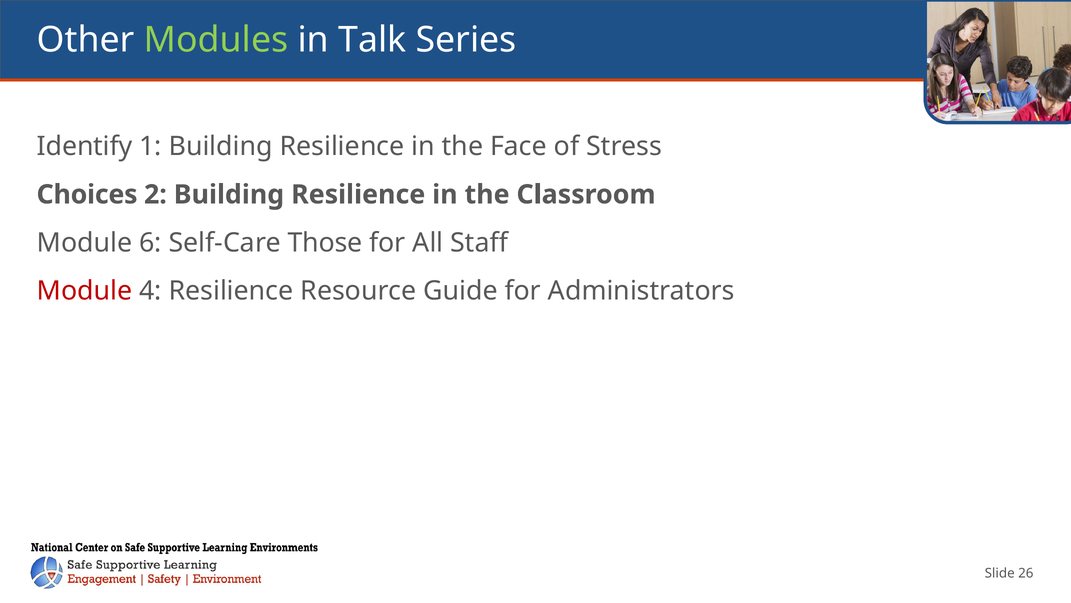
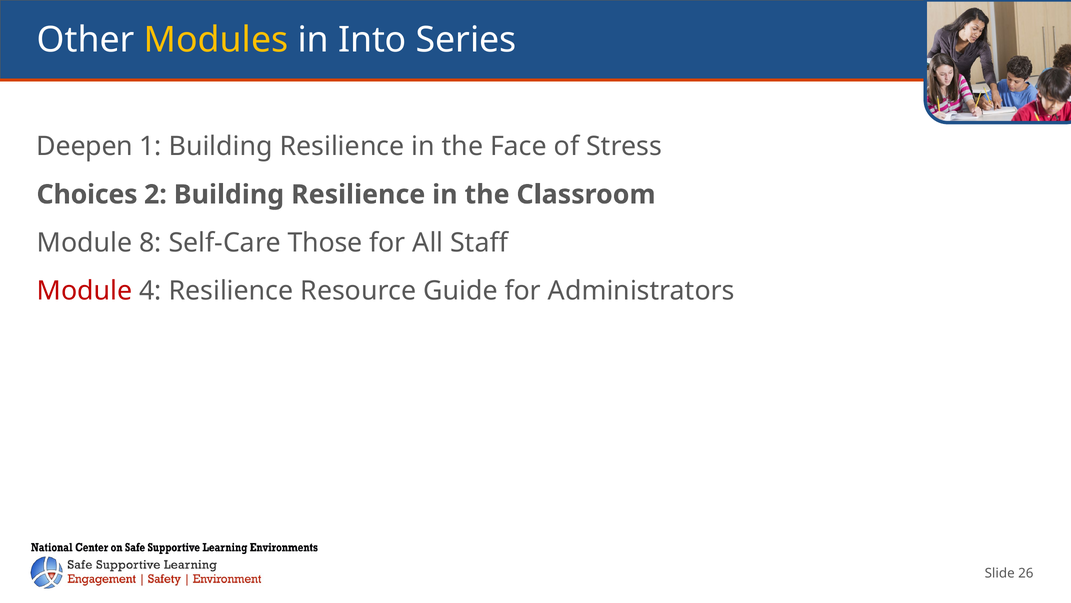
Modules colour: light green -> yellow (216, 40)
Talk: Talk -> Into (372, 40)
Identify: Identify -> Deepen (85, 146)
6: 6 -> 8 (150, 243)
